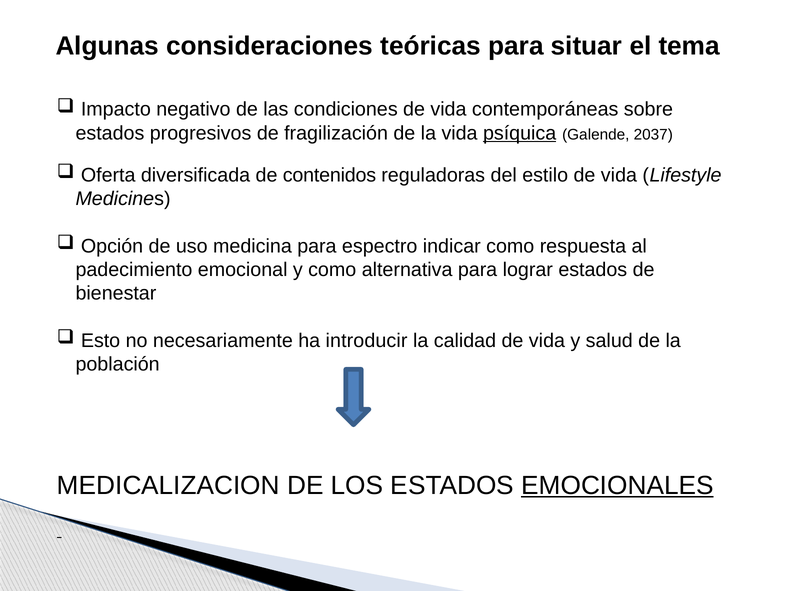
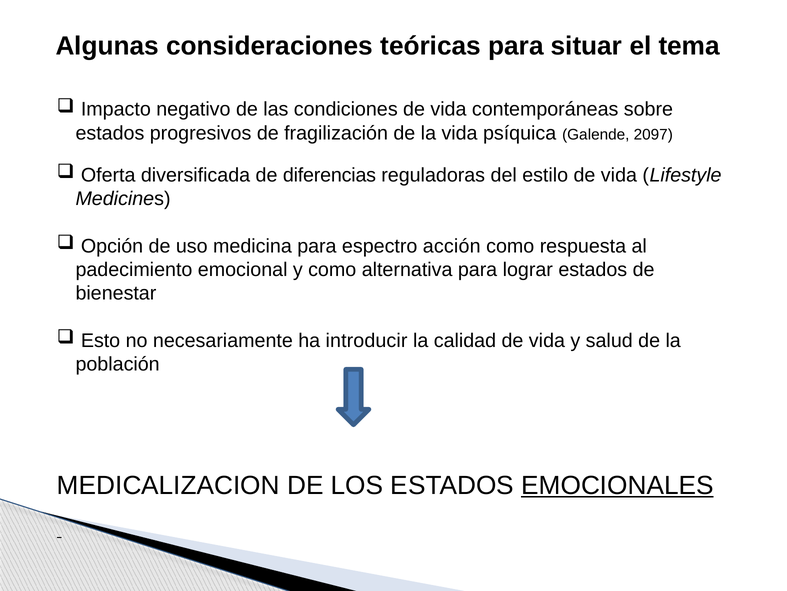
psíquica underline: present -> none (520, 133)
2037: 2037 -> 2097 (653, 134)
contenidos: contenidos -> diferencias (330, 175)
indicar: indicar -> acción (452, 246)
